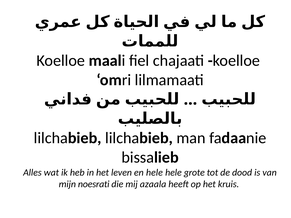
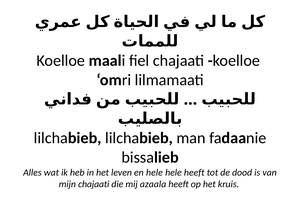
hele grote: grote -> heeft (194, 173)
mijn noesrati: noesrati -> chajaati (94, 184)
